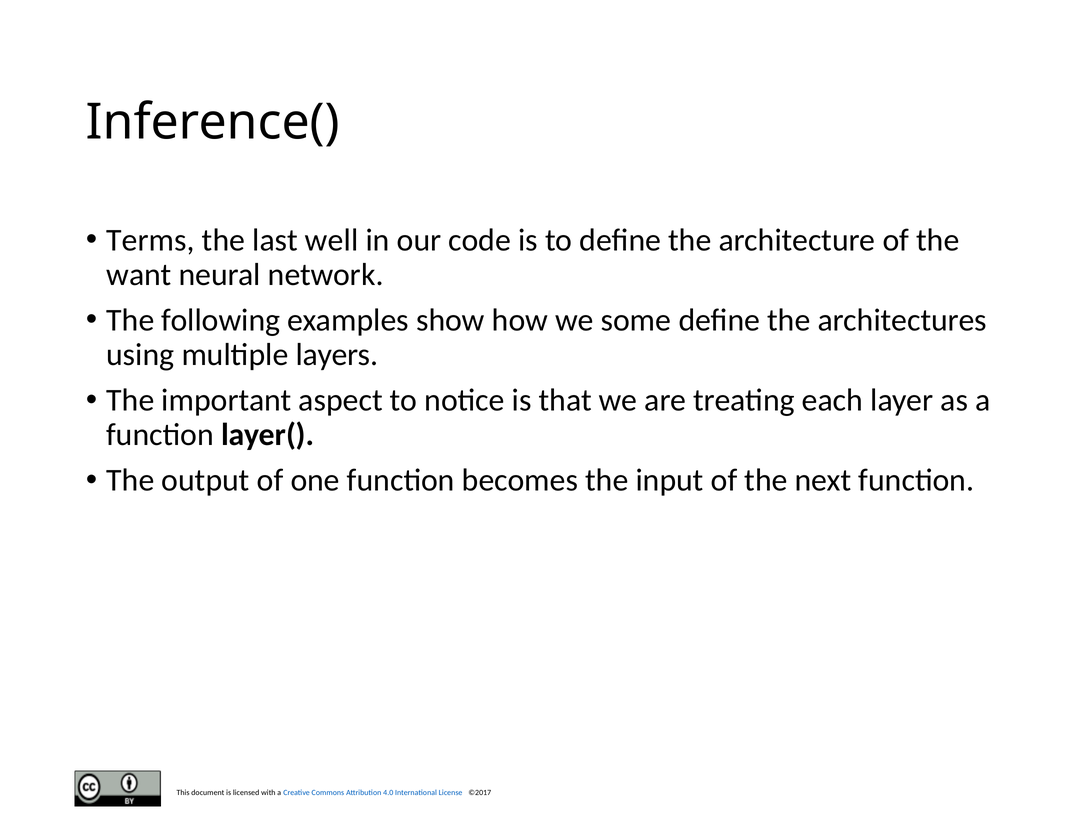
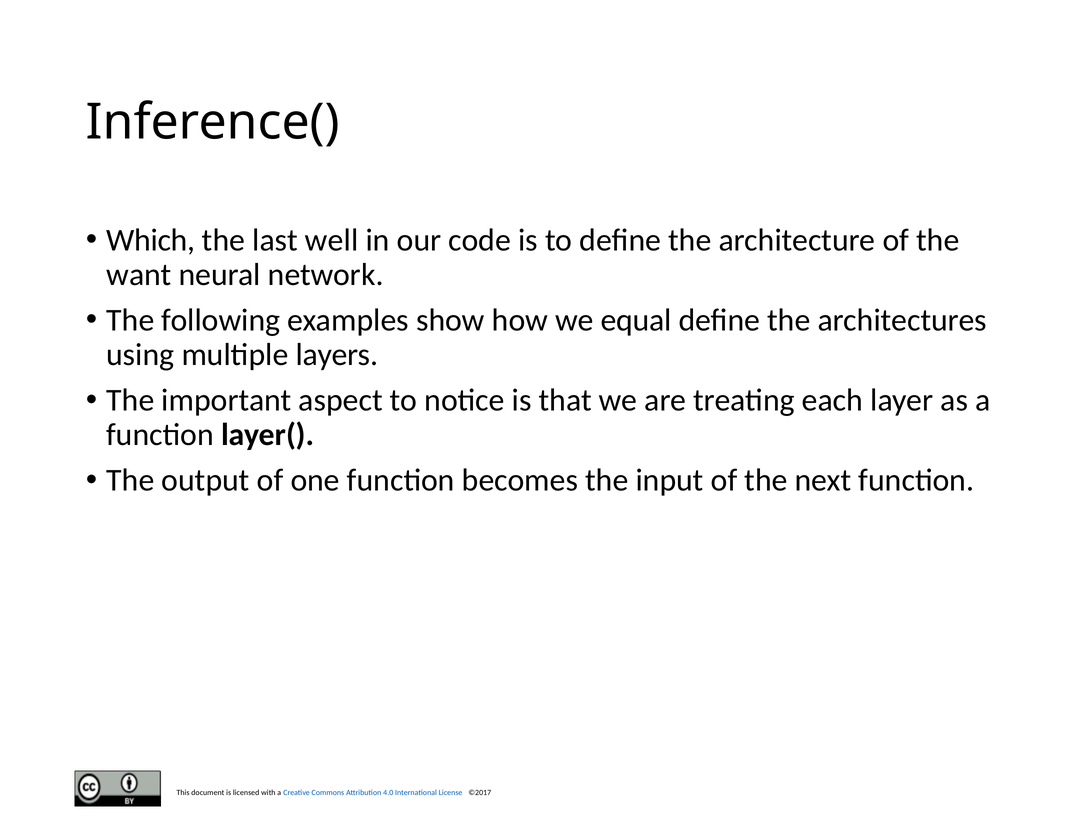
Terms: Terms -> Which (151, 240)
some: some -> equal (636, 320)
